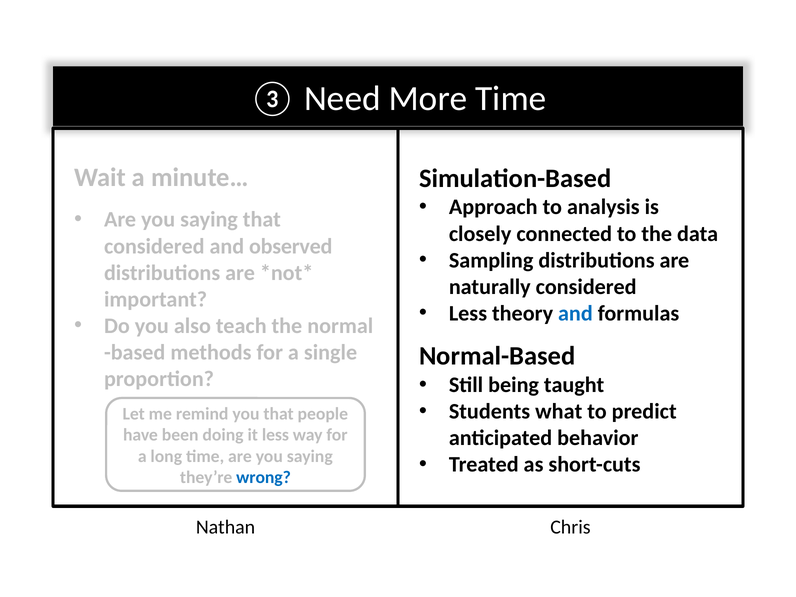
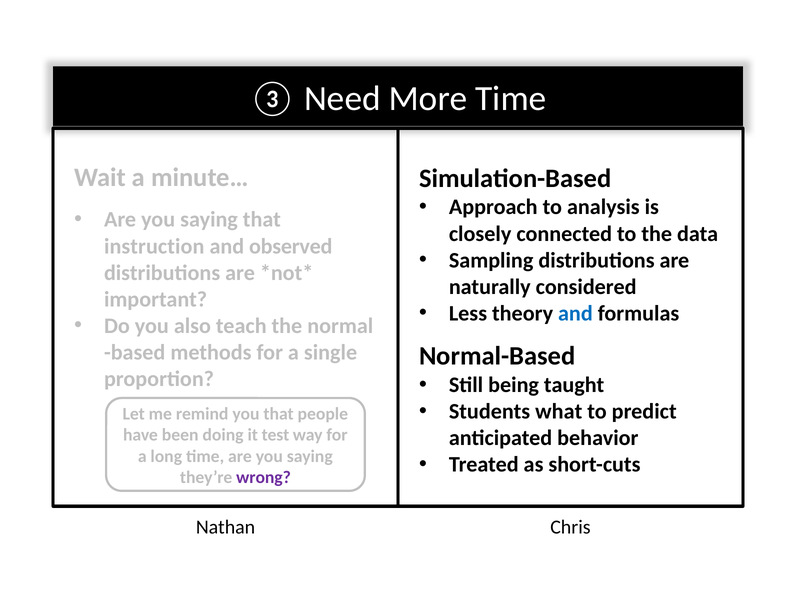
considered: considered -> instruction (154, 246)
it less: less -> test (275, 435)
wrong colour: blue -> purple (264, 477)
